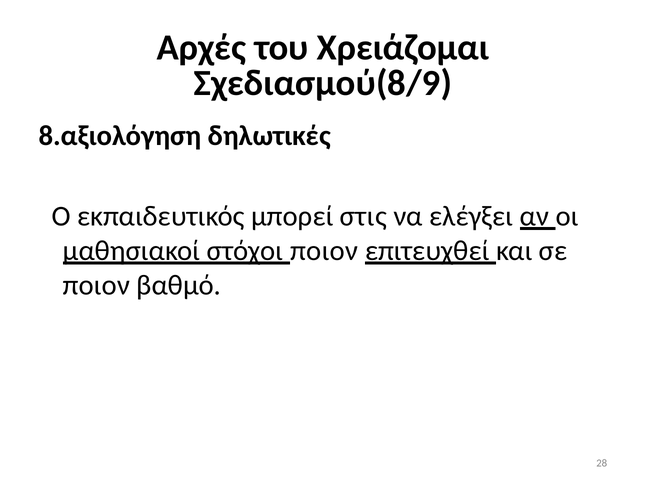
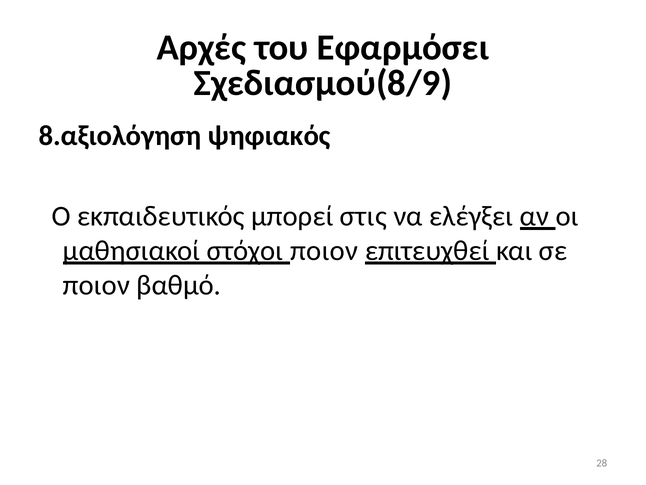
Χρειάζοµαι: Χρειάζοµαι -> Εφαρμόσει (403, 48)
δηλωτικές: δηλωτικές -> ψηφιακός (269, 136)
